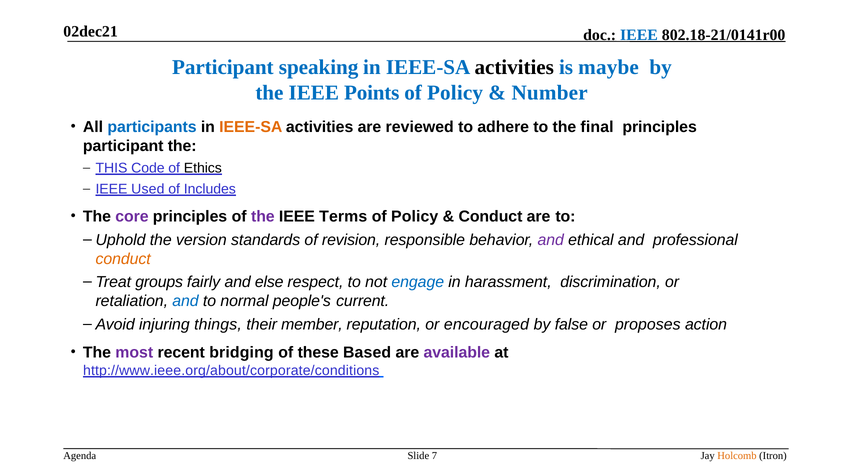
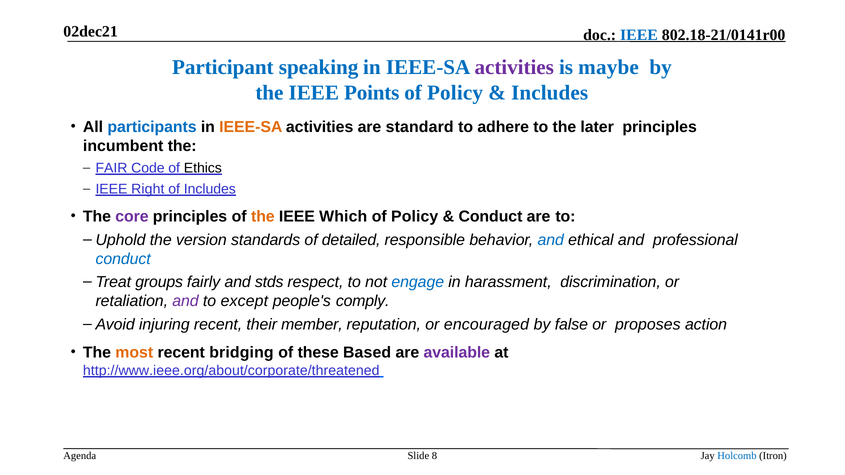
activities colour: black -> purple (514, 67)
Number: Number -> Includes (550, 93)
reviewed: reviewed -> standard (420, 127)
final: final -> later (597, 127)
participant: participant -> incumbent (123, 146)
THIS: THIS -> FAIR (112, 168)
Used: Used -> Right (148, 189)
the colour: purple -> orange (263, 217)
Terms: Terms -> Which (343, 217)
revision: revision -> detailed (351, 240)
and colour: purple -> blue (551, 240)
conduct colour: orange -> blue (123, 259)
else: else -> stds (269, 282)
and colour: blue -> purple (185, 301)
normal: normal -> except (244, 301)
current: current -> comply (363, 301)
injuring things: things -> recent (218, 325)
most colour: purple -> orange (134, 353)
http://www.ieee.org/about/corporate/conditions: http://www.ieee.org/about/corporate/conditions -> http://www.ieee.org/about/corporate/threatened (231, 371)
7: 7 -> 8 (434, 456)
Holcomb colour: orange -> blue (737, 456)
